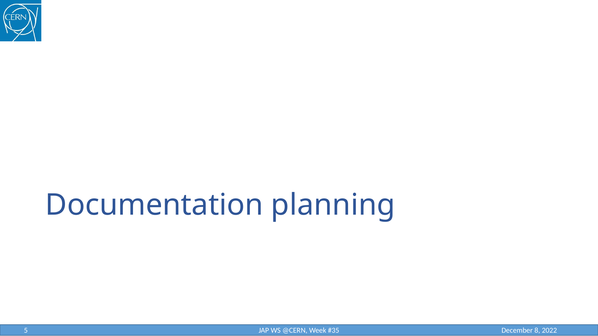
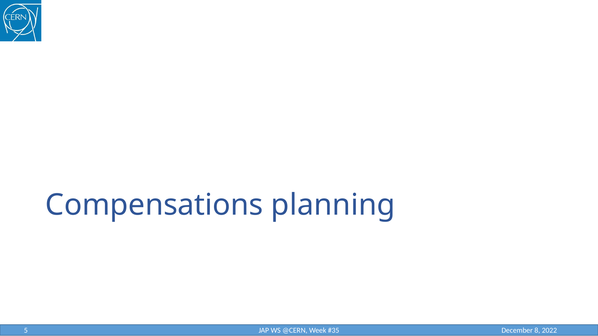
Documentation: Documentation -> Compensations (154, 205)
